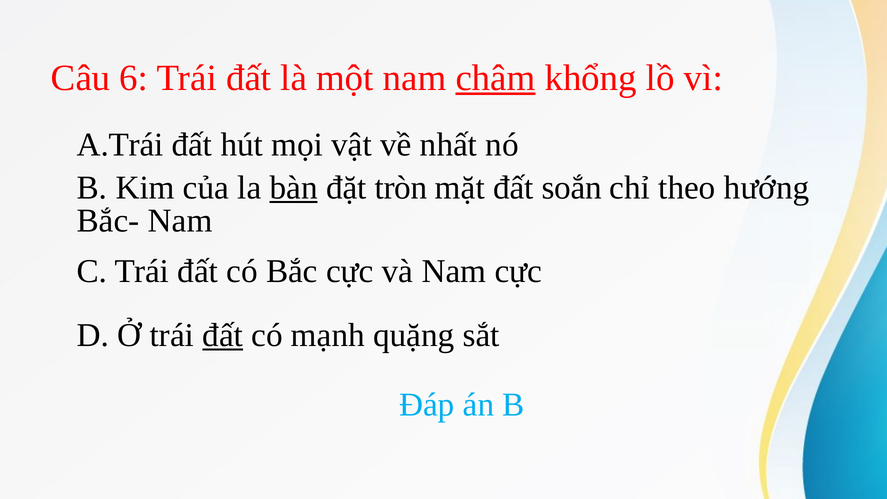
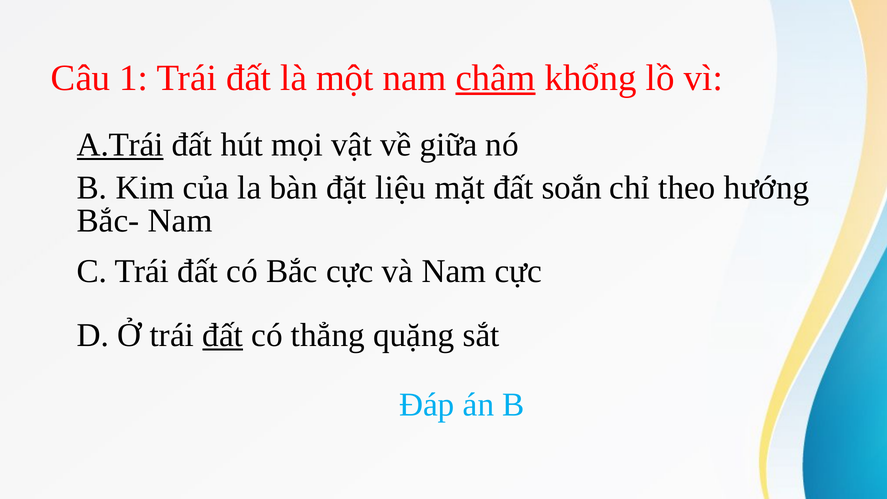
6: 6 -> 1 (134, 78)
A.Trái underline: none -> present (120, 145)
nhất: nhất -> giữa (449, 145)
bàn underline: present -> none (294, 188)
tròn: tròn -> liệu (401, 188)
mạnh: mạnh -> thẳng (328, 335)
